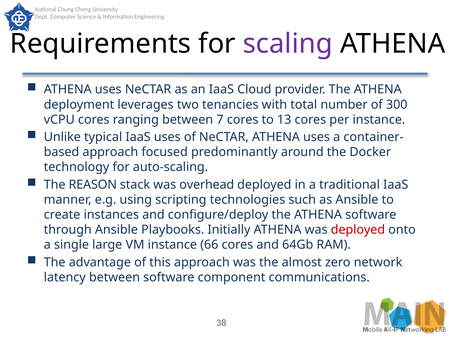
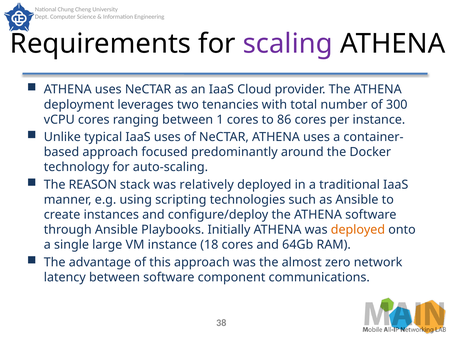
7: 7 -> 1 (220, 119)
13: 13 -> 86 (284, 119)
overhead: overhead -> relatively (207, 184)
deployed colour: red -> orange (358, 229)
66: 66 -> 18 (209, 244)
